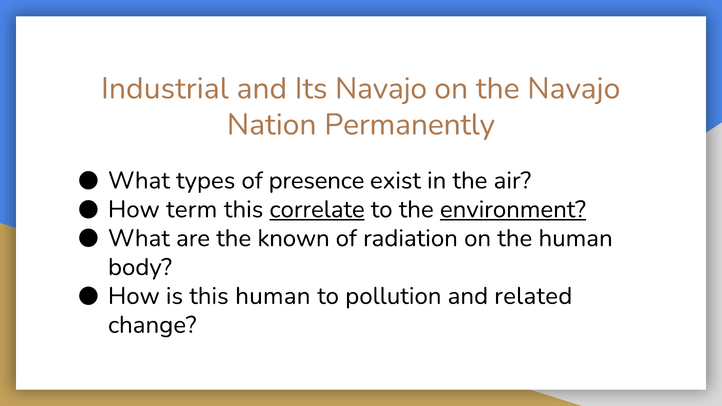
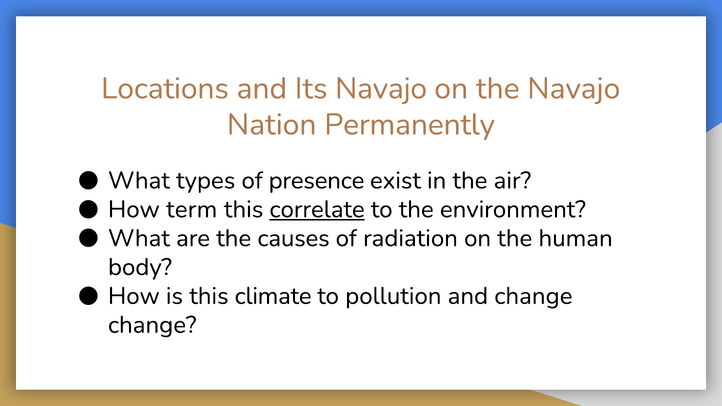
Industrial: Industrial -> Locations (165, 88)
environment underline: present -> none (513, 209)
known: known -> causes (294, 238)
this human: human -> climate (273, 296)
and related: related -> change (533, 296)
